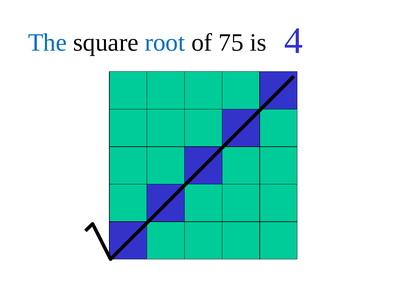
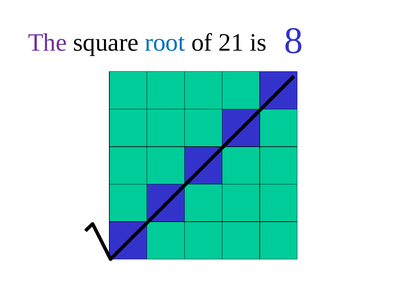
The colour: blue -> purple (47, 43)
75: 75 -> 21 (231, 43)
4: 4 -> 8 (294, 41)
